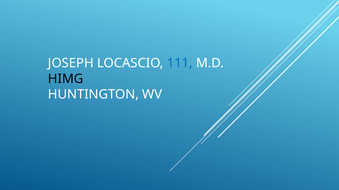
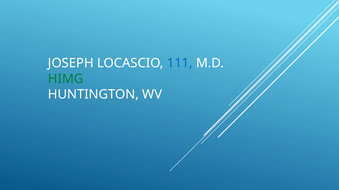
HIMG colour: black -> green (66, 79)
